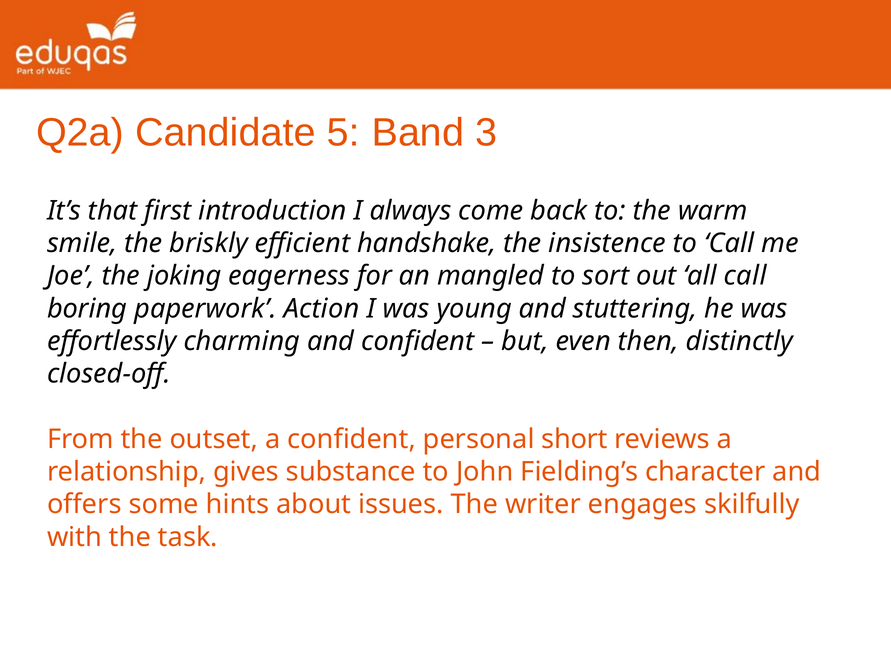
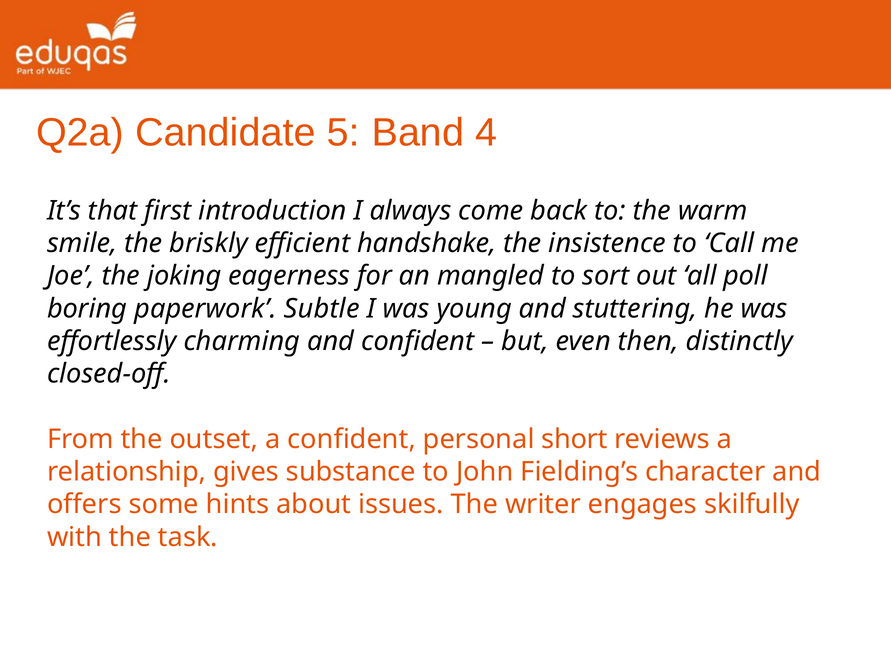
3: 3 -> 4 (486, 133)
all call: call -> poll (745, 276)
Action: Action -> Subtle (322, 309)
